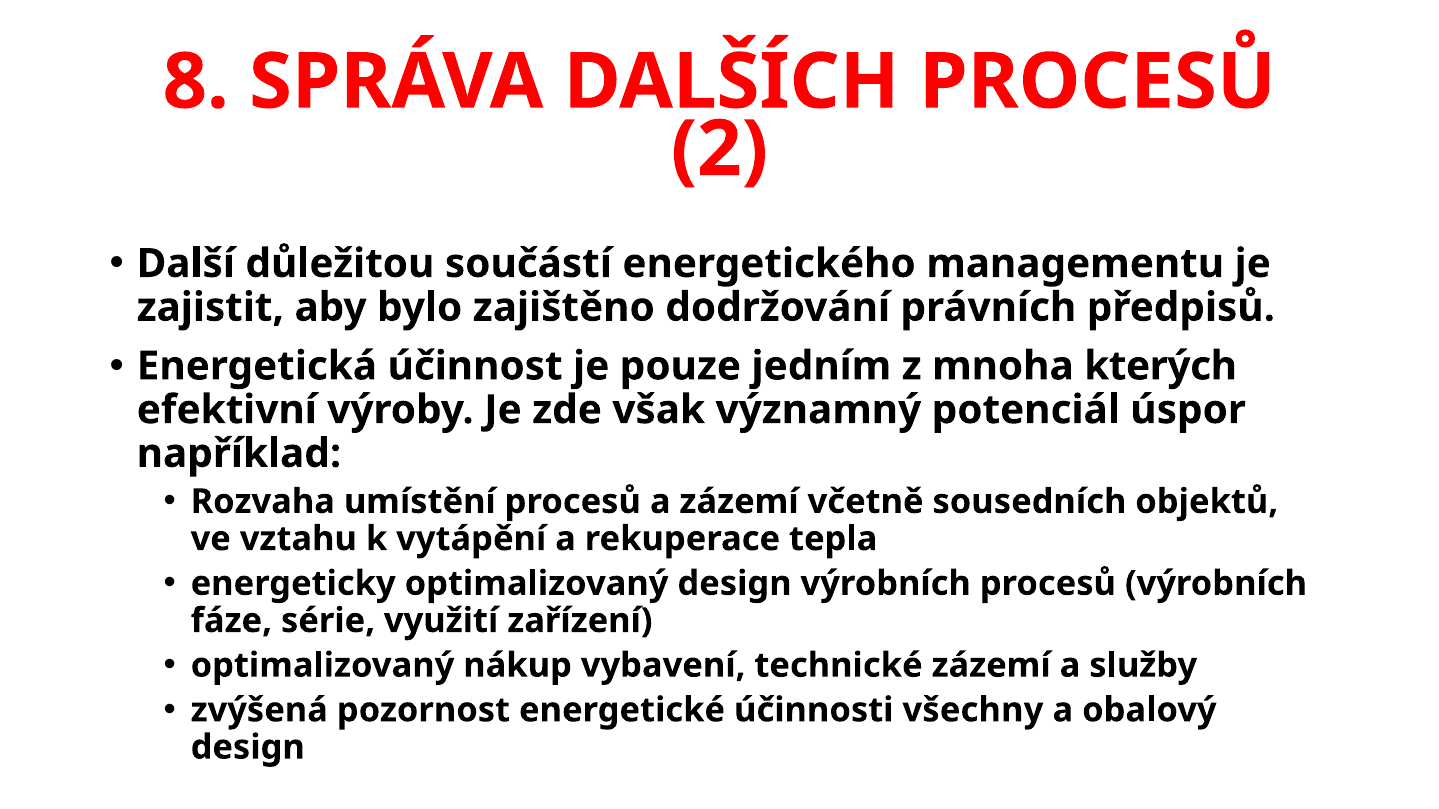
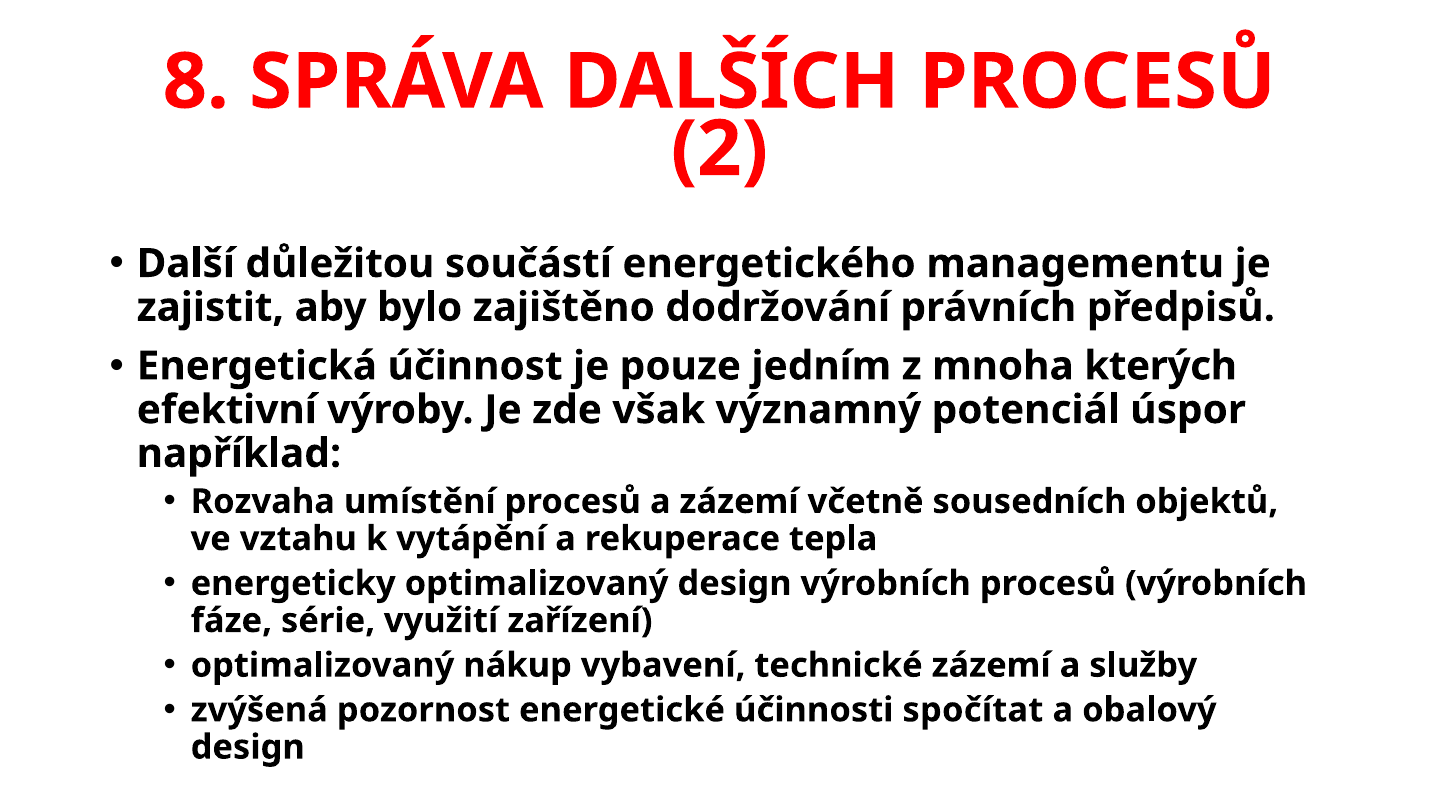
všechny: všechny -> spočítat (973, 710)
